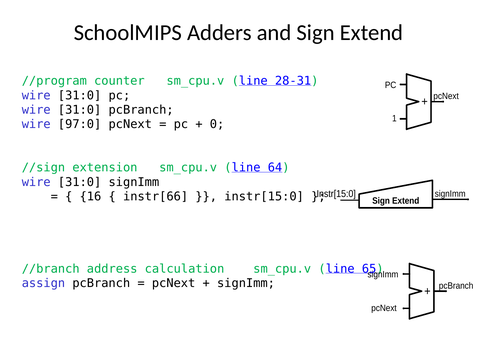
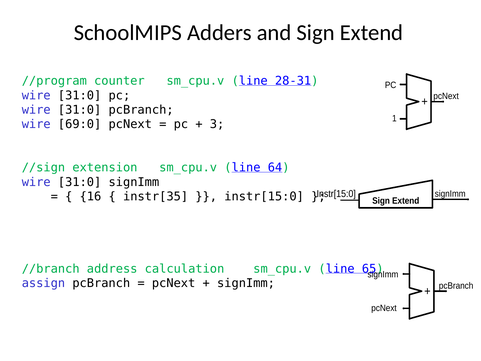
97:0: 97:0 -> 69:0 (80, 124)
0: 0 -> 3 (217, 124)
instr[66: instr[66 -> instr[35 (156, 196)
